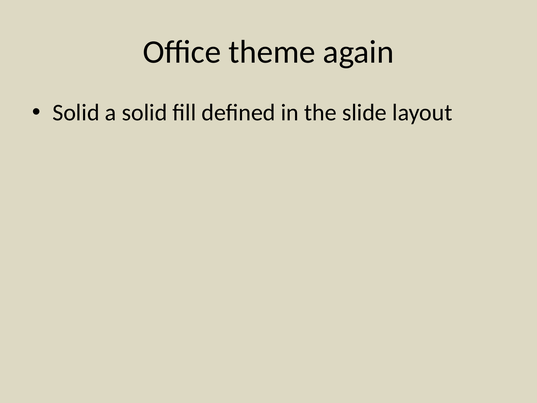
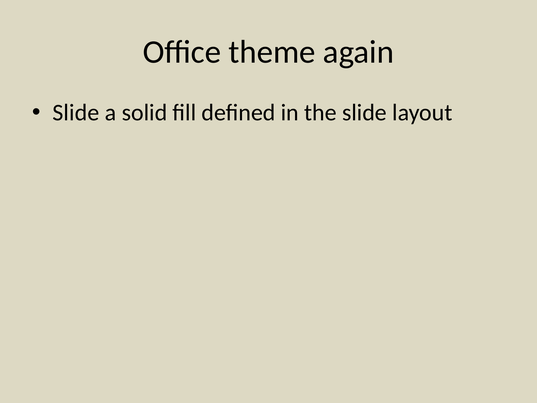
Solid: Solid -> Slide (76, 113)
